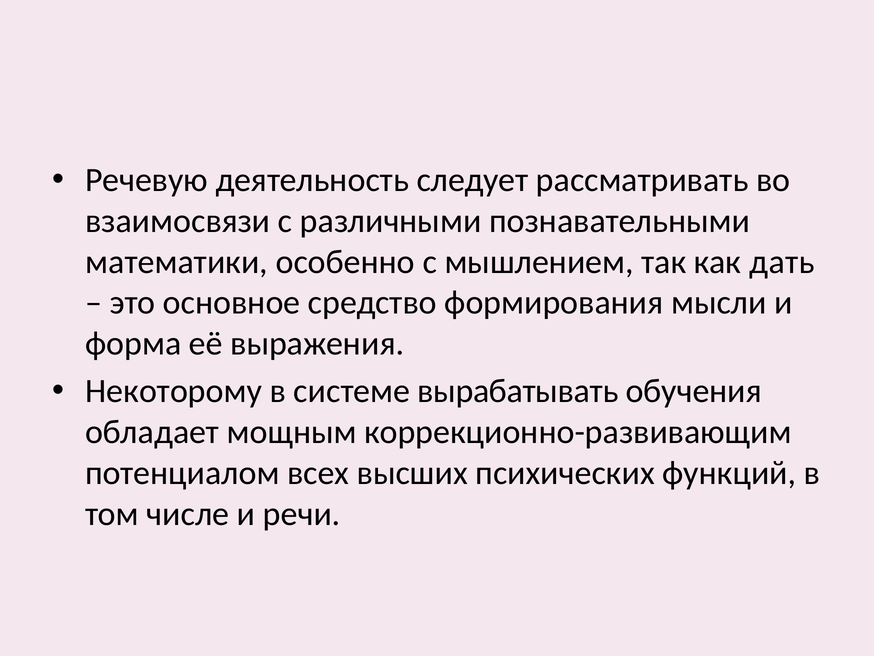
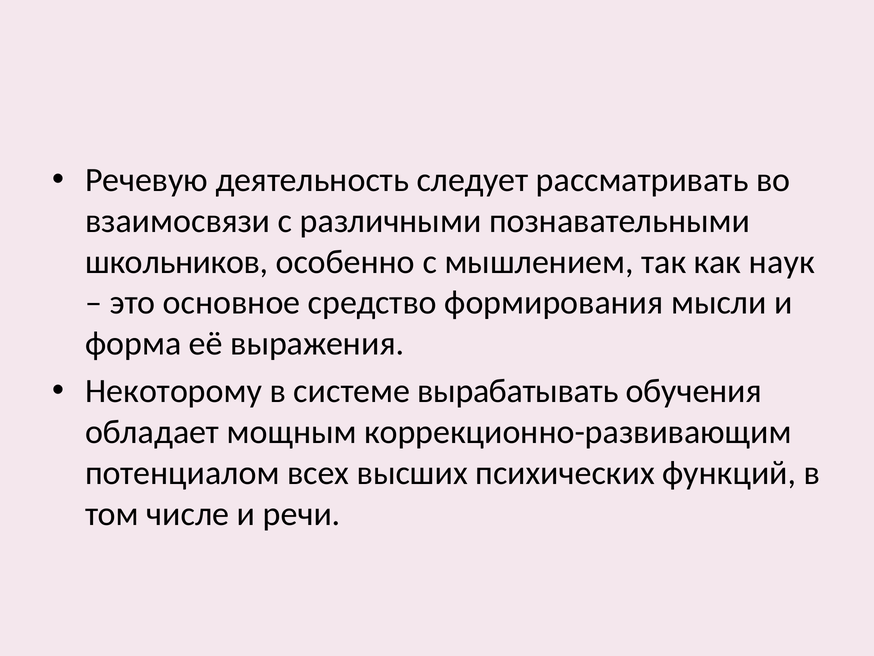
математики: математики -> школьников (177, 262)
дать: дать -> наук (782, 262)
